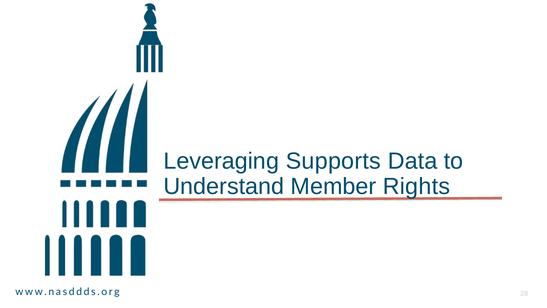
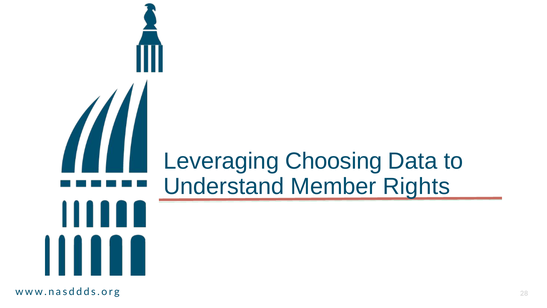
Supports: Supports -> Choosing (334, 161)
